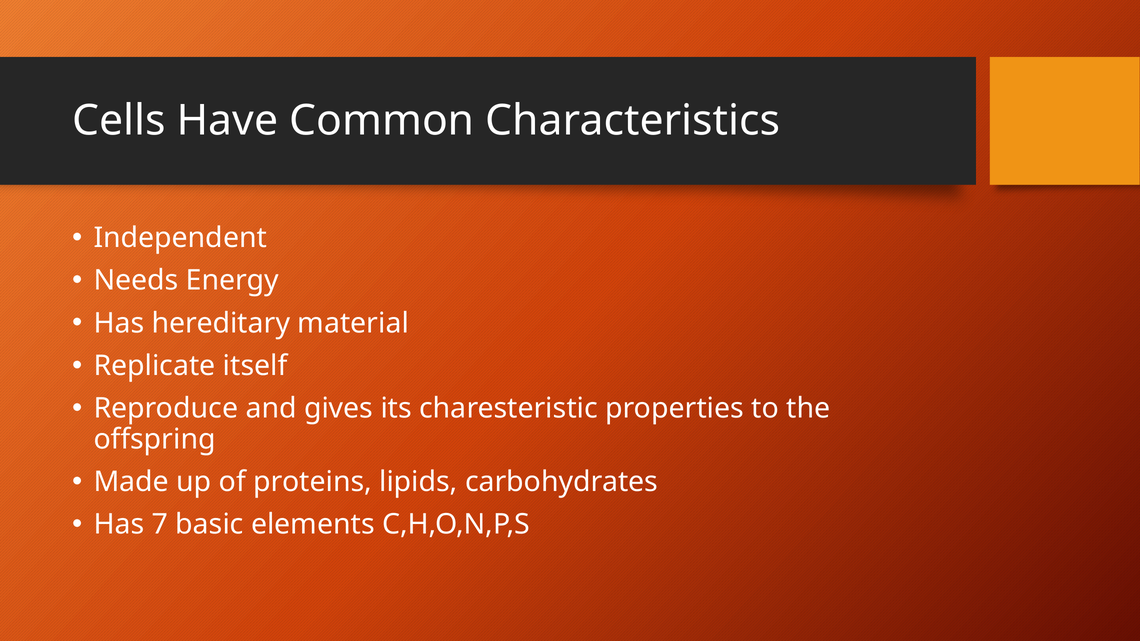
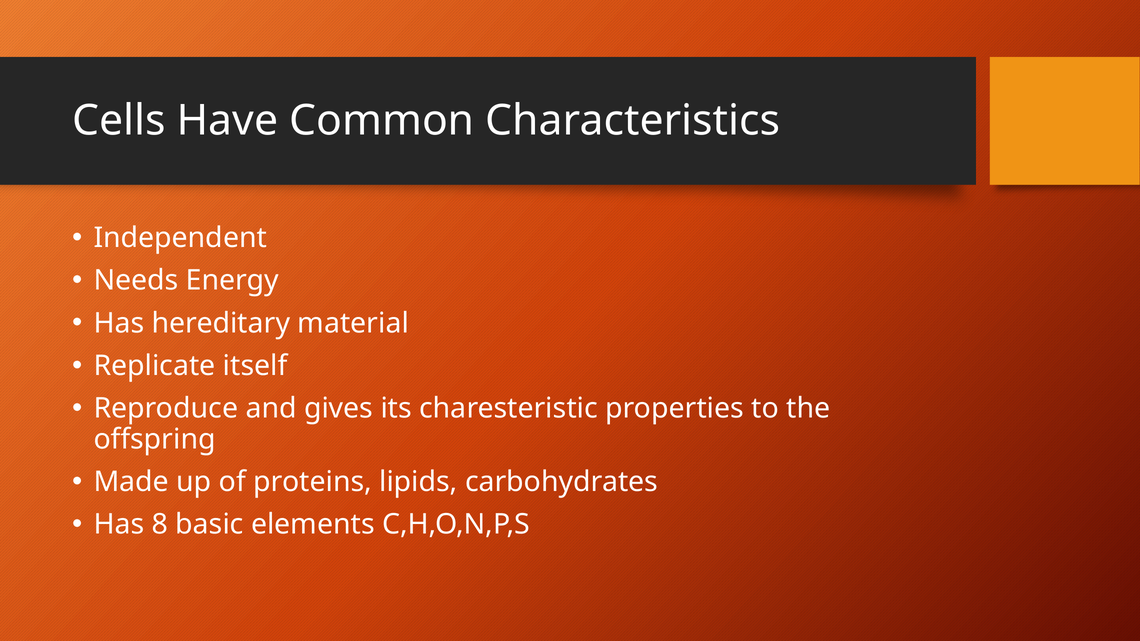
7: 7 -> 8 (160, 525)
